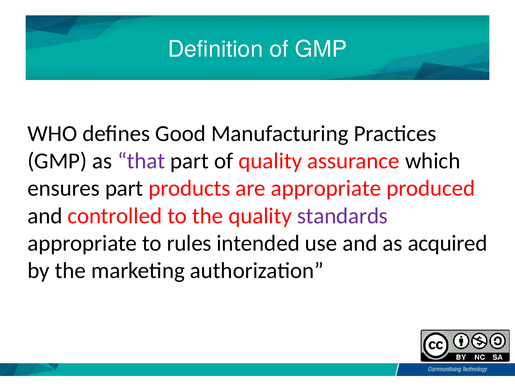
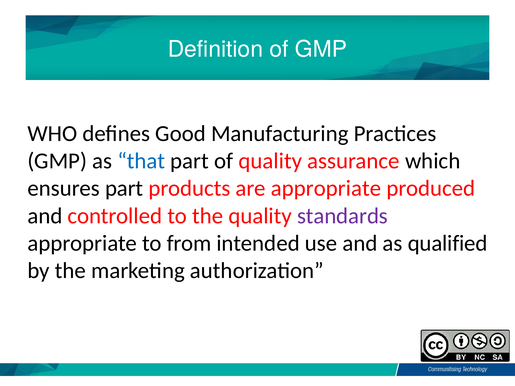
that colour: purple -> blue (141, 161)
rules: rules -> from (189, 243)
acquired: acquired -> qualified (448, 243)
